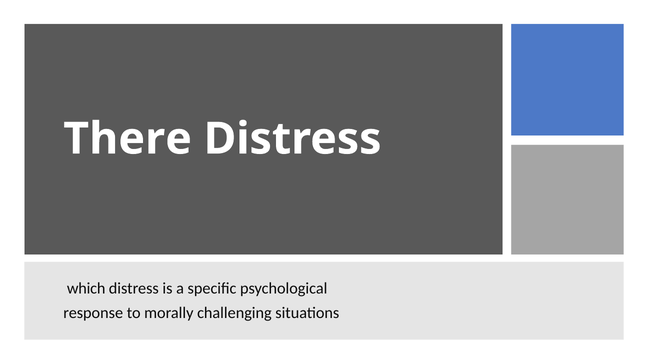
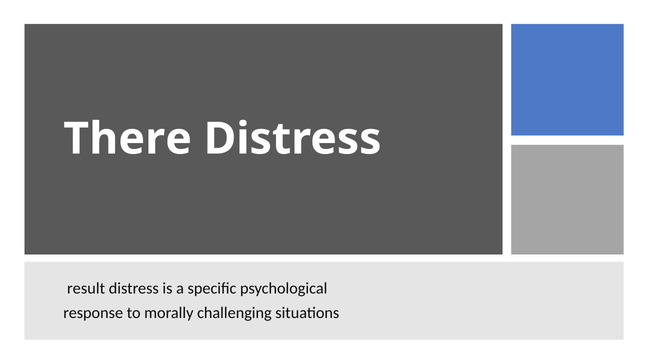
which: which -> result (86, 289)
